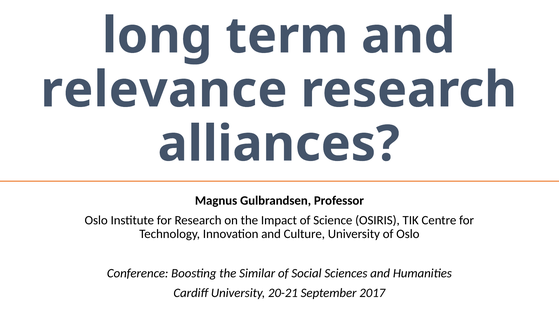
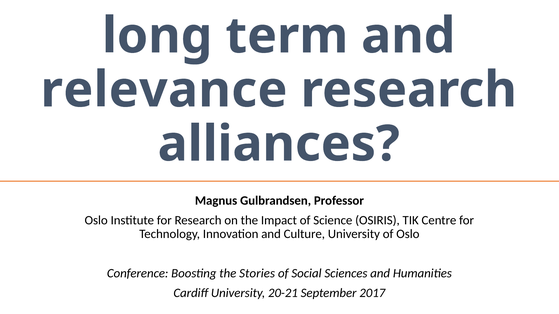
Similar: Similar -> Stories (257, 274)
